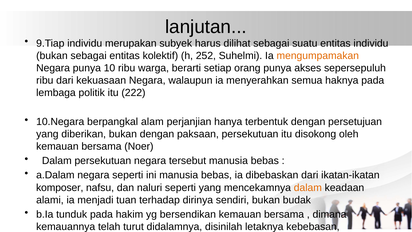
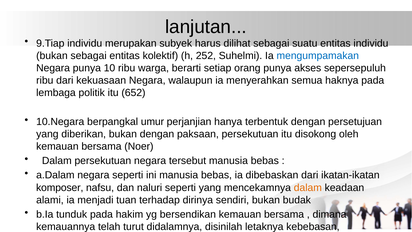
mengumpamakan colour: orange -> blue (318, 56)
222: 222 -> 652 (133, 93)
alam: alam -> umur (152, 122)
